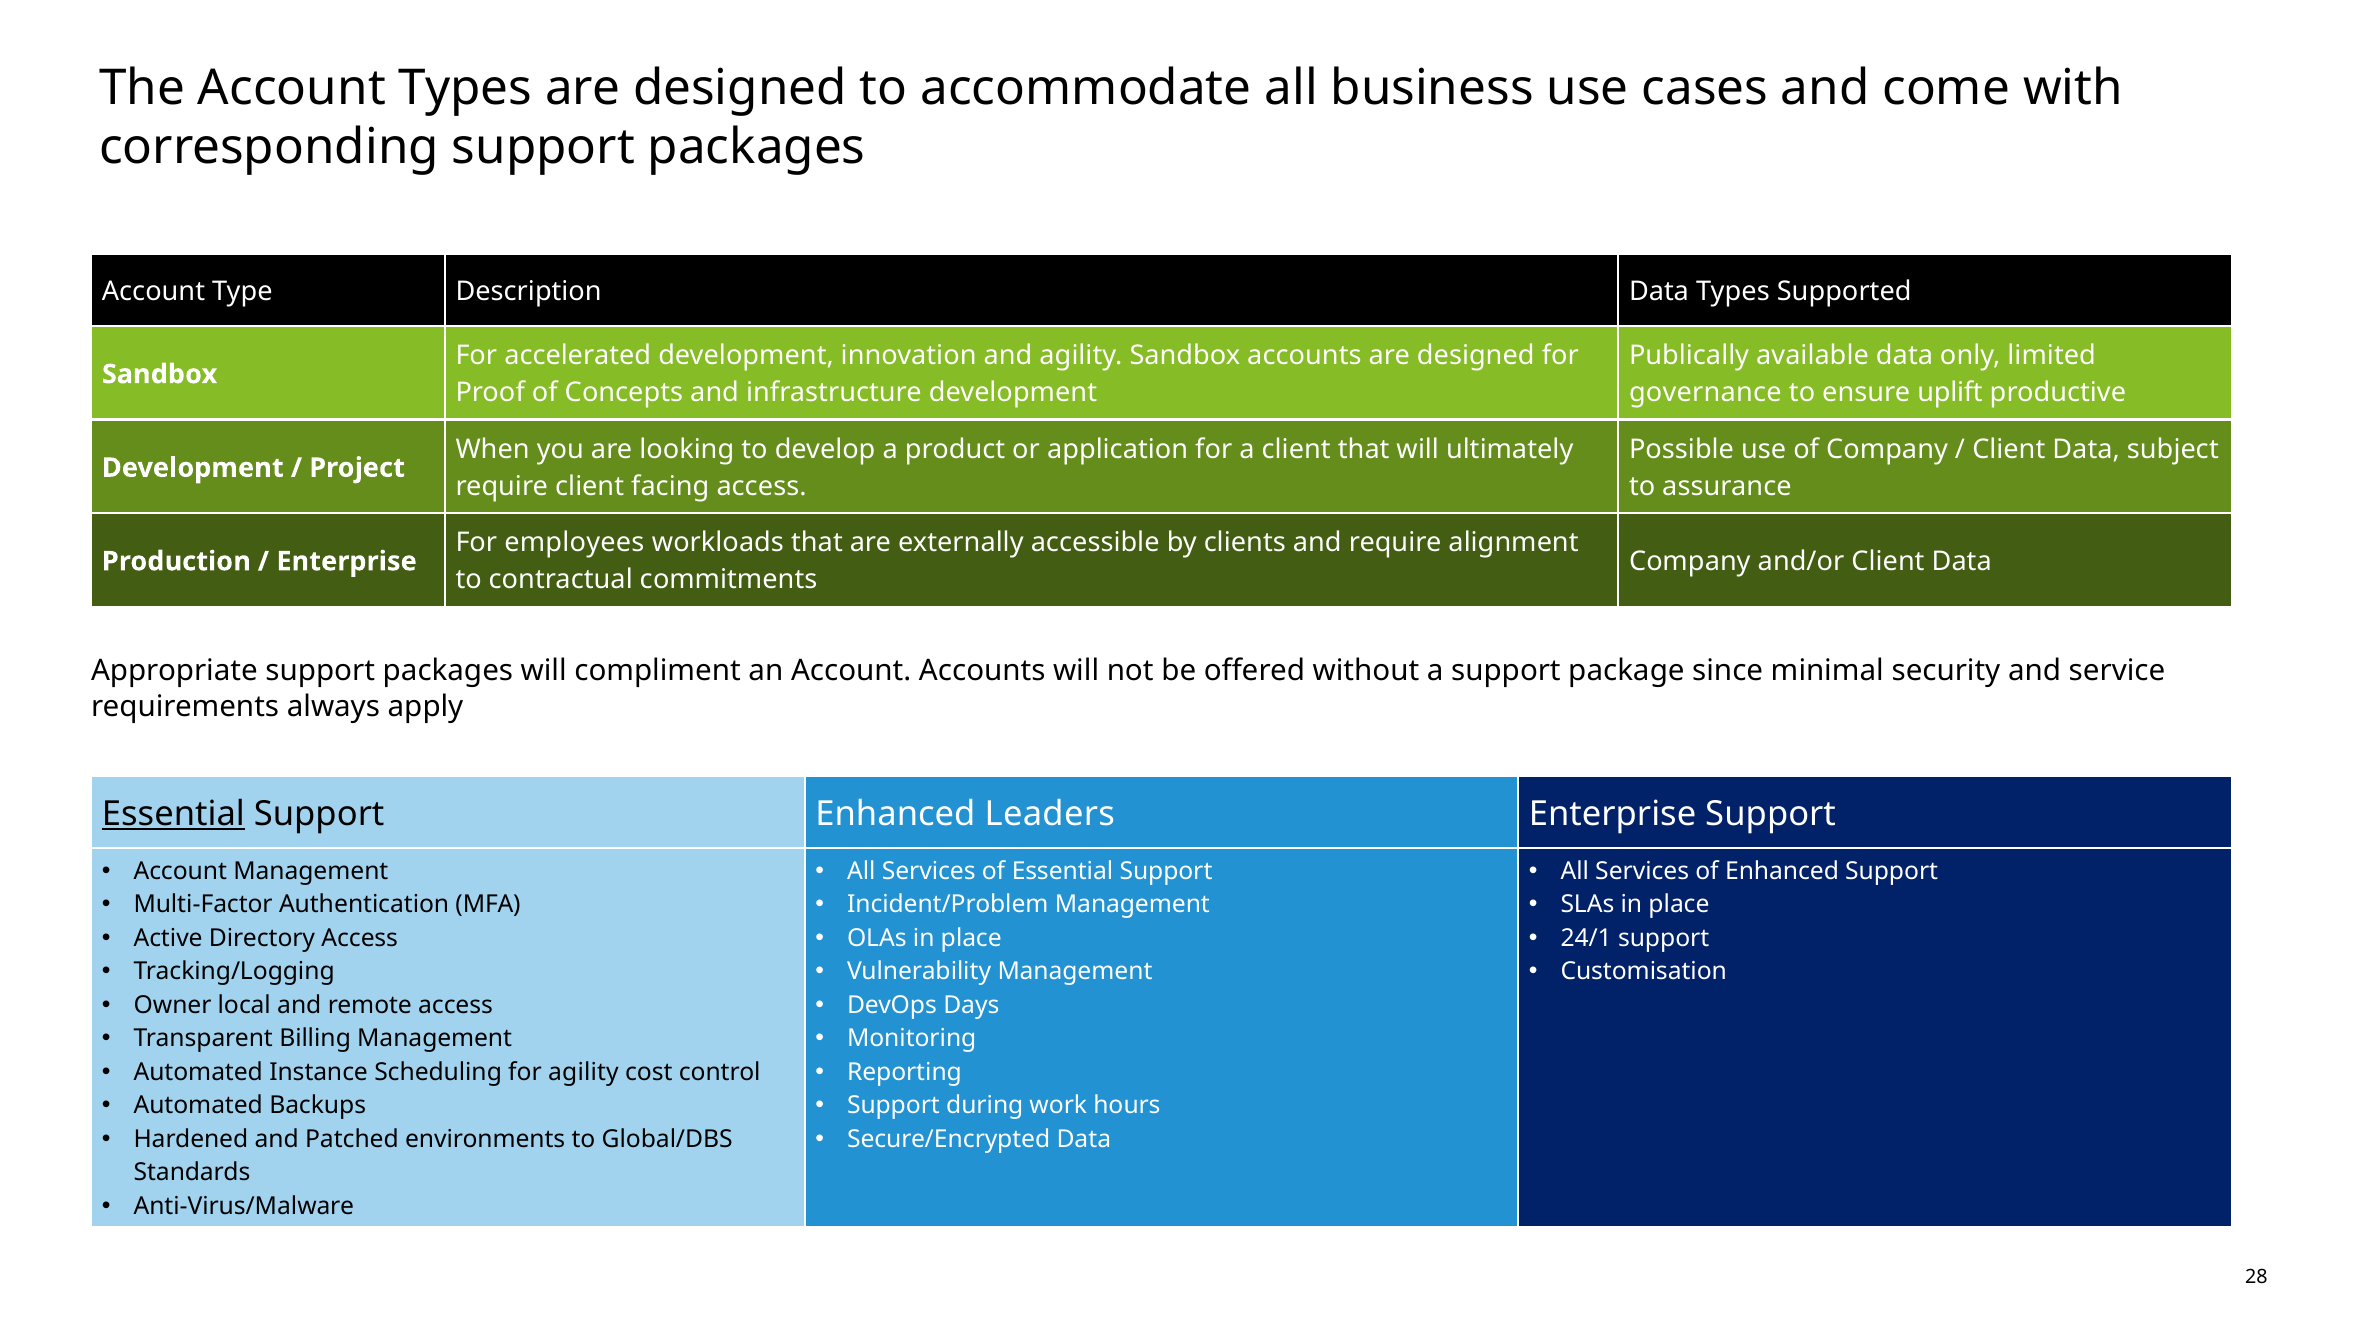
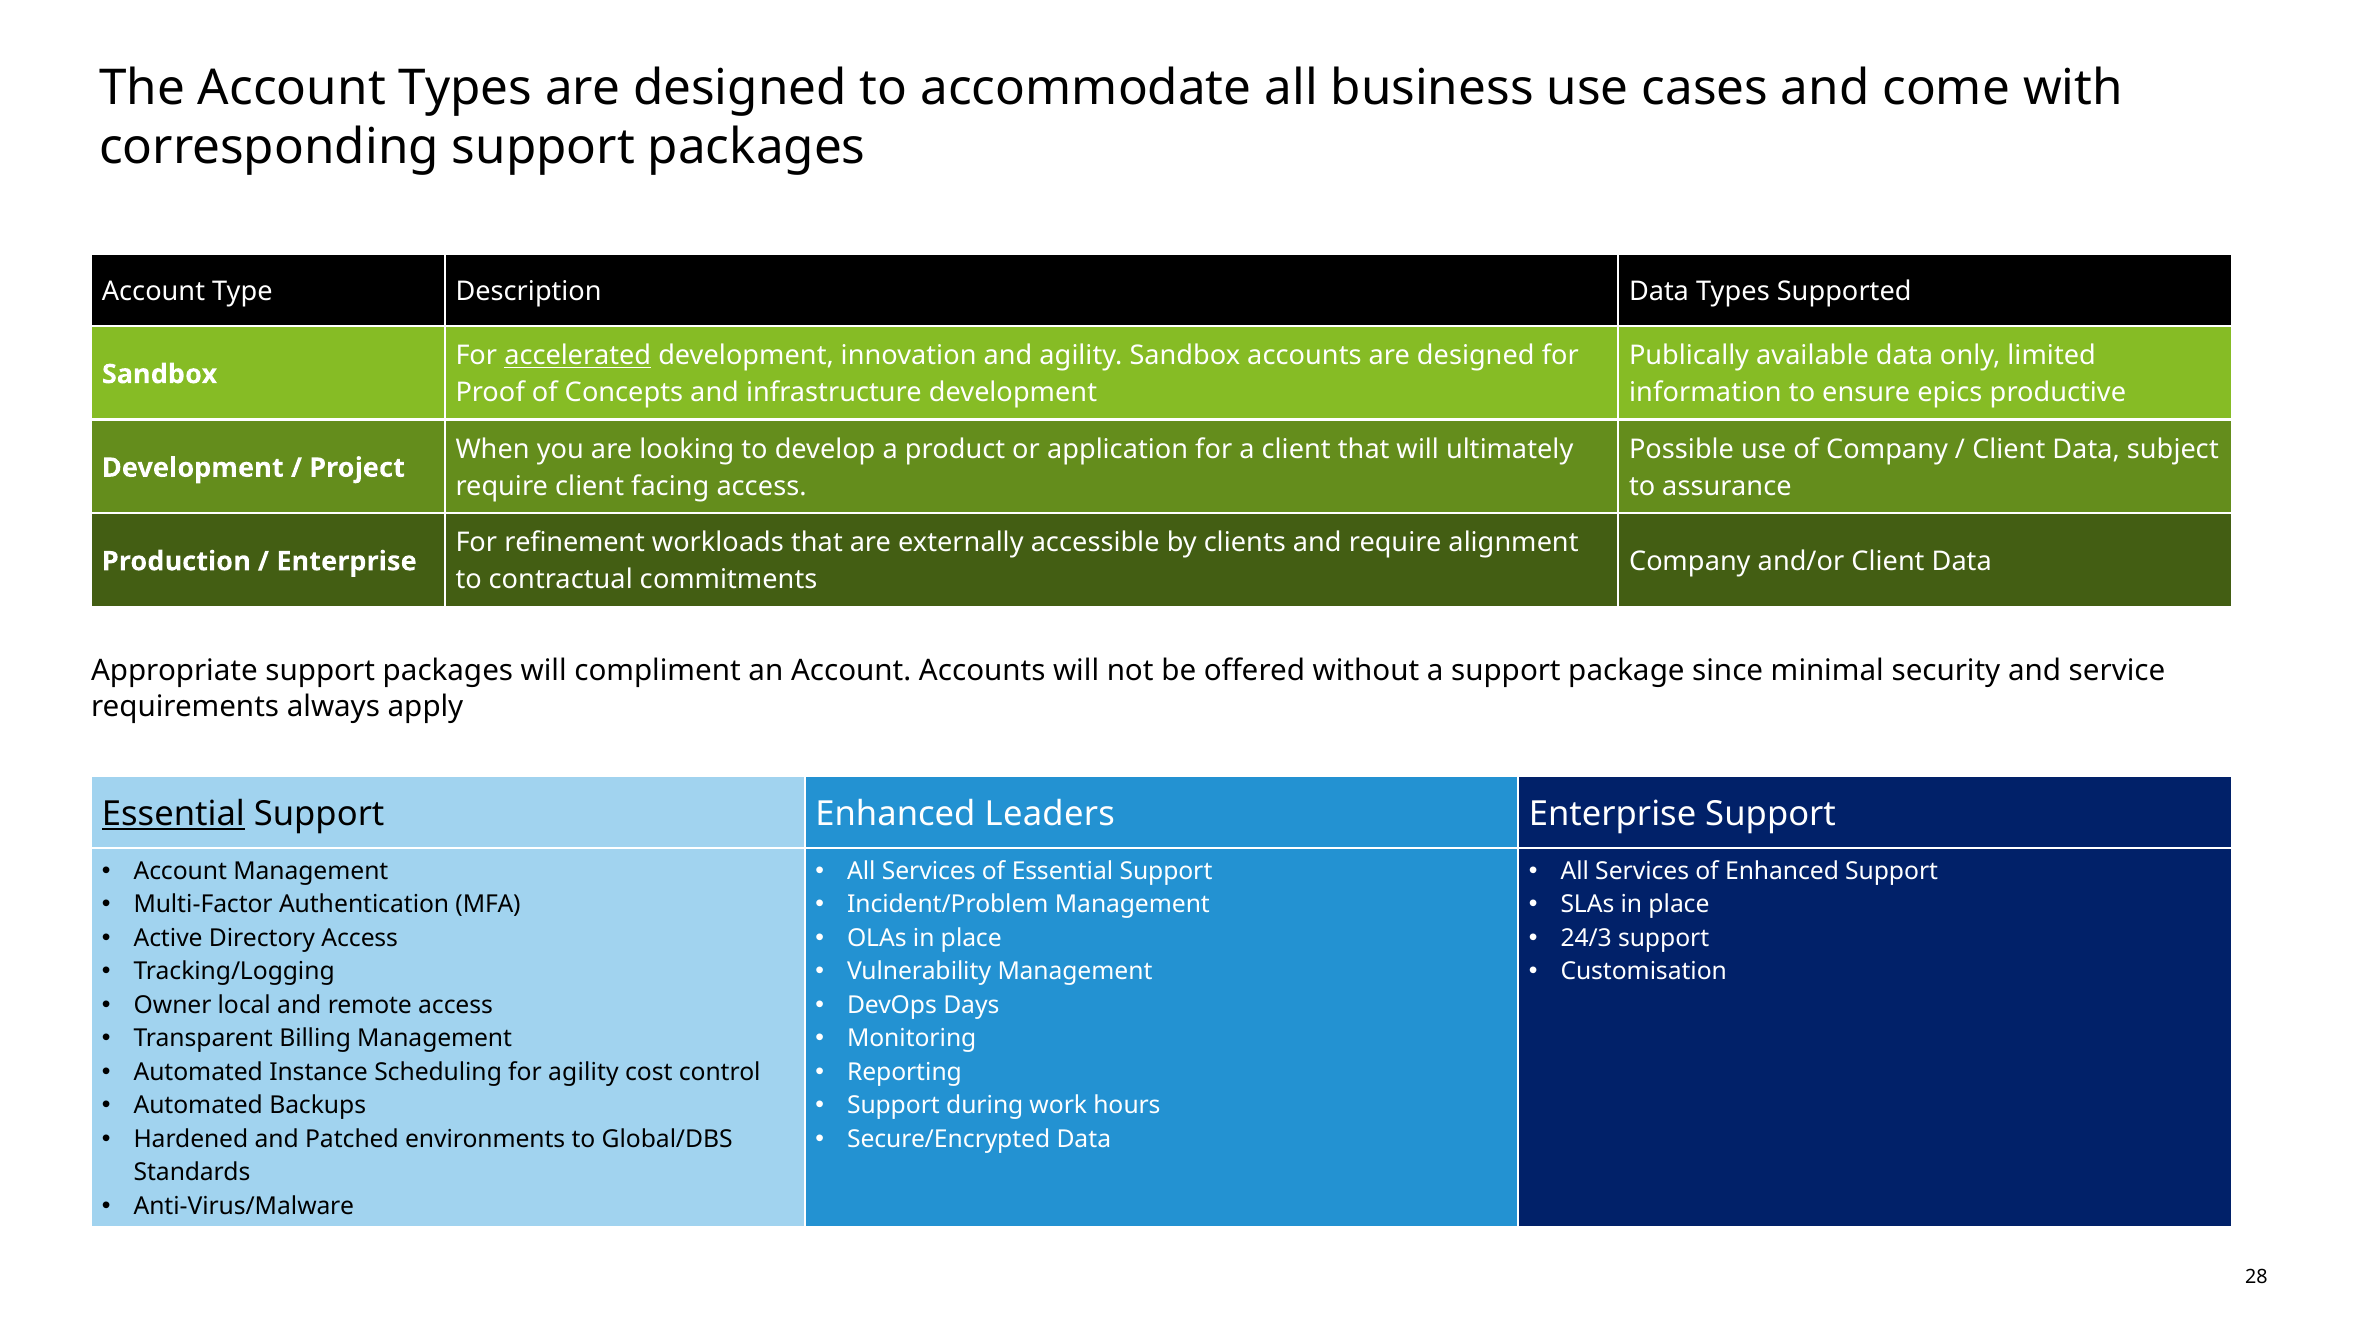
accelerated underline: none -> present (578, 356)
governance: governance -> information (1705, 393)
uplift: uplift -> epics (1950, 393)
employees: employees -> refinement (575, 543)
24/1: 24/1 -> 24/3 (1586, 938)
